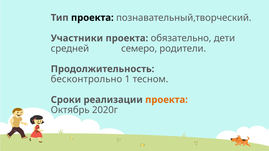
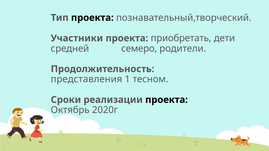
обязательно: обязательно -> приобретать (181, 38)
бесконтрольно: бесконтрольно -> представления (86, 79)
проекта colour: orange -> black (167, 100)
